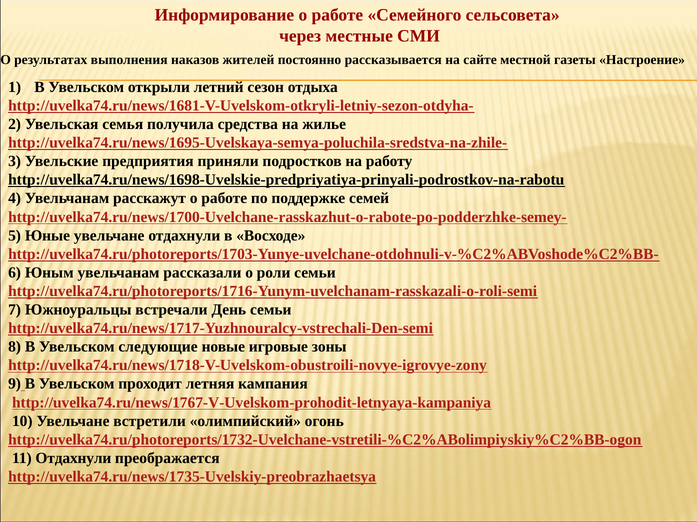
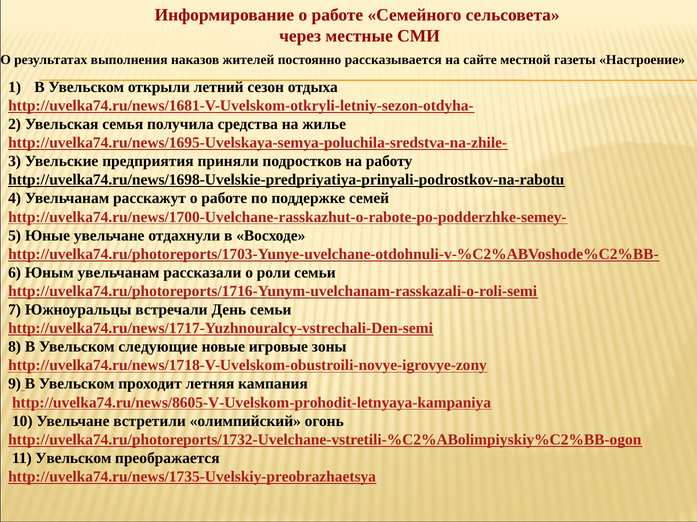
http://uvelka74.ru/news/1767-V-Uvelskom-prohodit-letnyaya-kampaniya: http://uvelka74.ru/news/1767-V-Uvelskom-prohodit-letnyaya-kampaniya -> http://uvelka74.ru/news/8605-V-Uvelskom-prohodit-letnyaya-kampaniya (252, 403)
11 Отдахнули: Отдахнули -> Увельском (73, 459)
